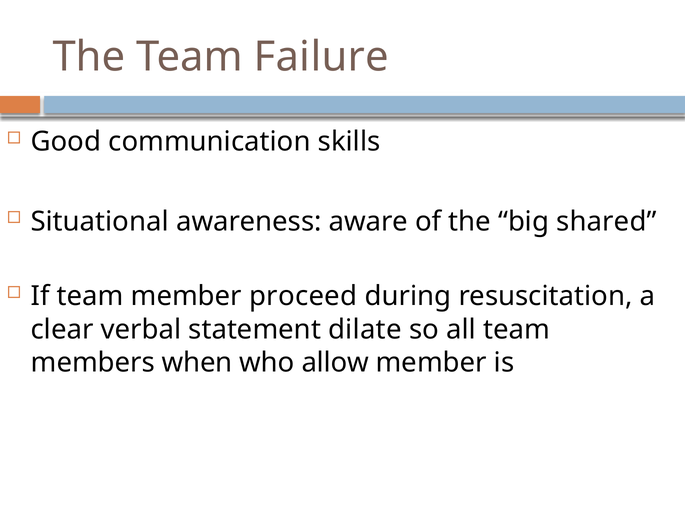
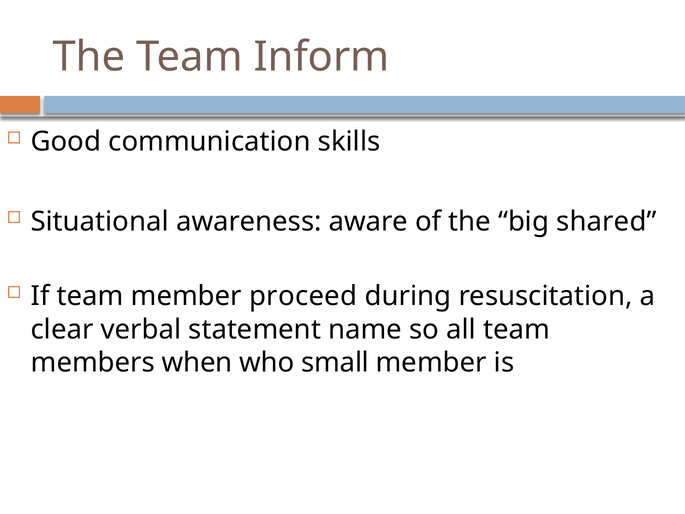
Failure: Failure -> Inform (322, 57)
dilate: dilate -> name (365, 329)
allow: allow -> small (335, 362)
